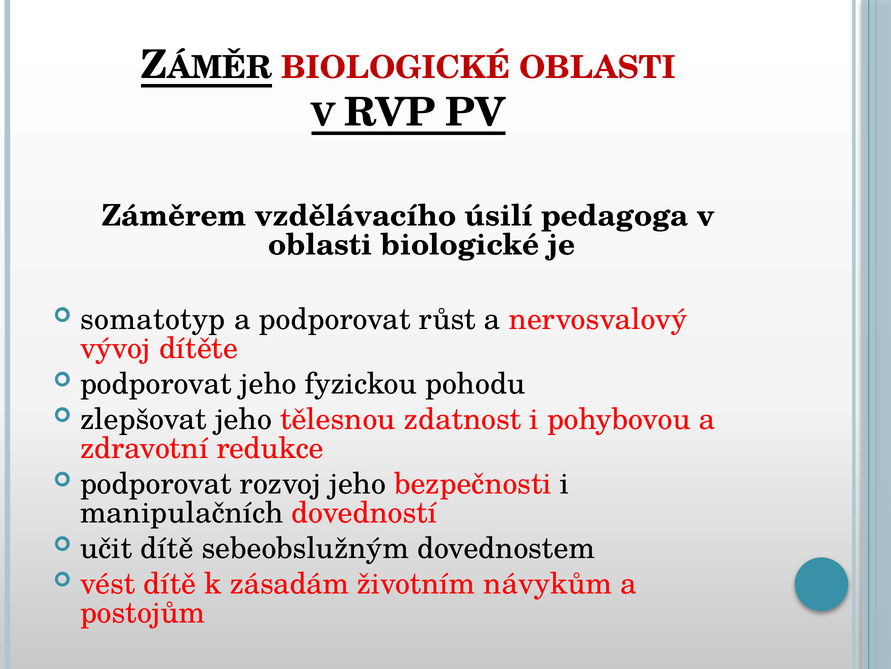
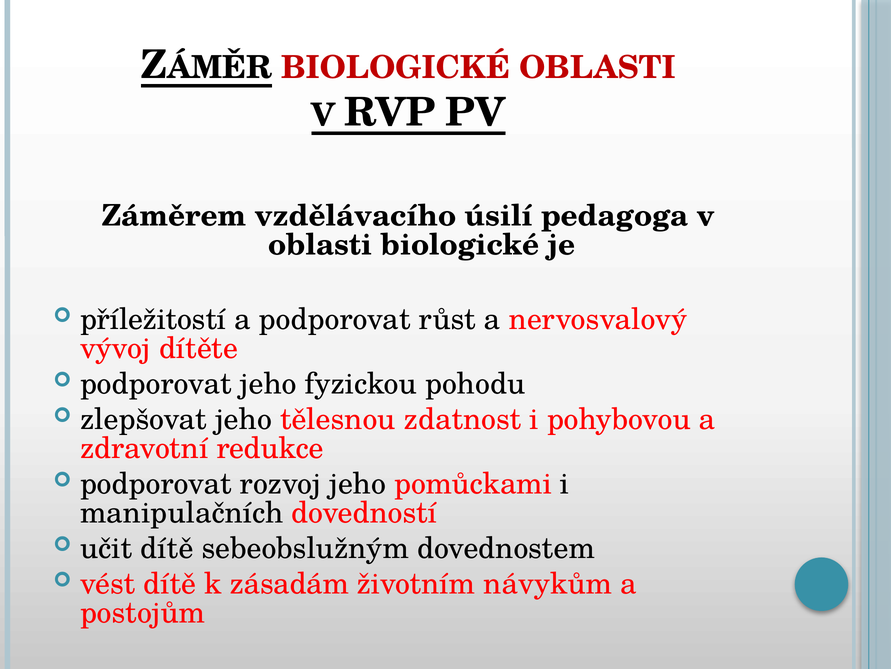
somatotyp: somatotyp -> příležitostí (153, 319)
bezpečnosti: bezpečnosti -> pomůckami (473, 483)
